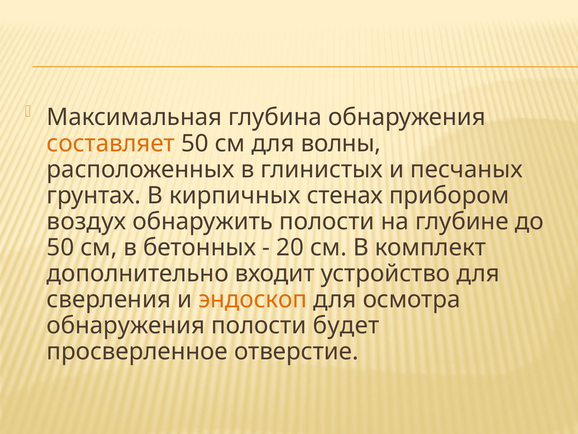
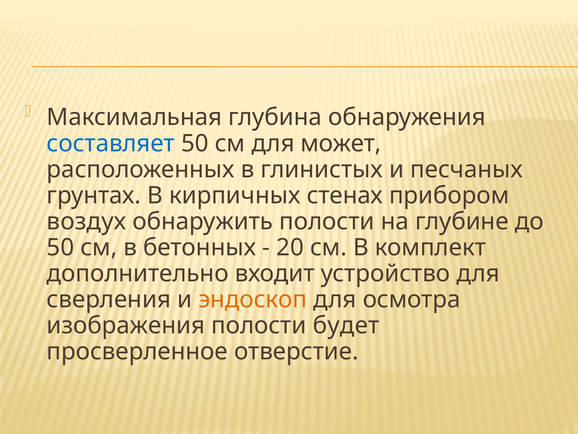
составляет colour: orange -> blue (111, 143)
волны: волны -> может (341, 143)
обнаружения: обнаружения -> изображения (126, 325)
